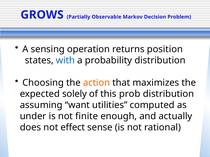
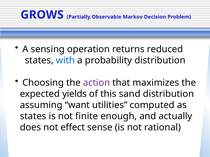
position: position -> reduced (165, 49)
action colour: orange -> purple (96, 83)
solely: solely -> yields (75, 94)
prob: prob -> sand (130, 94)
under: under -> states (33, 116)
